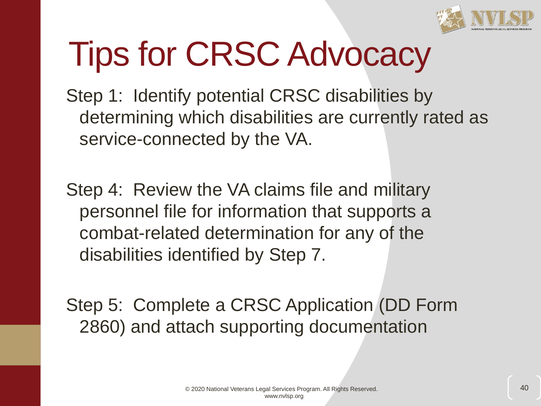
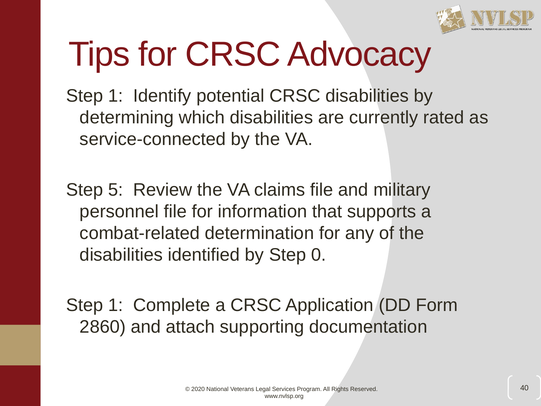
4: 4 -> 5 (116, 190)
7: 7 -> 0 (319, 255)
5: 5 -> 1 (116, 305)
